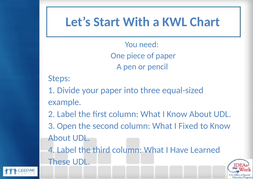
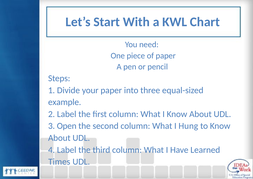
Fixed: Fixed -> Hung (188, 126)
These: These -> Times (59, 162)
